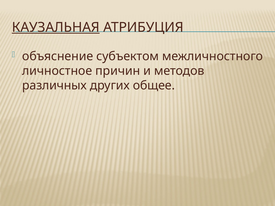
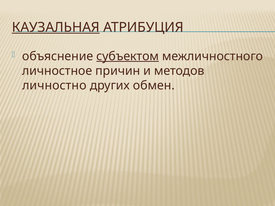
субъектом underline: none -> present (128, 56)
различных: различных -> личностно (54, 86)
общее: общее -> обмен (154, 86)
